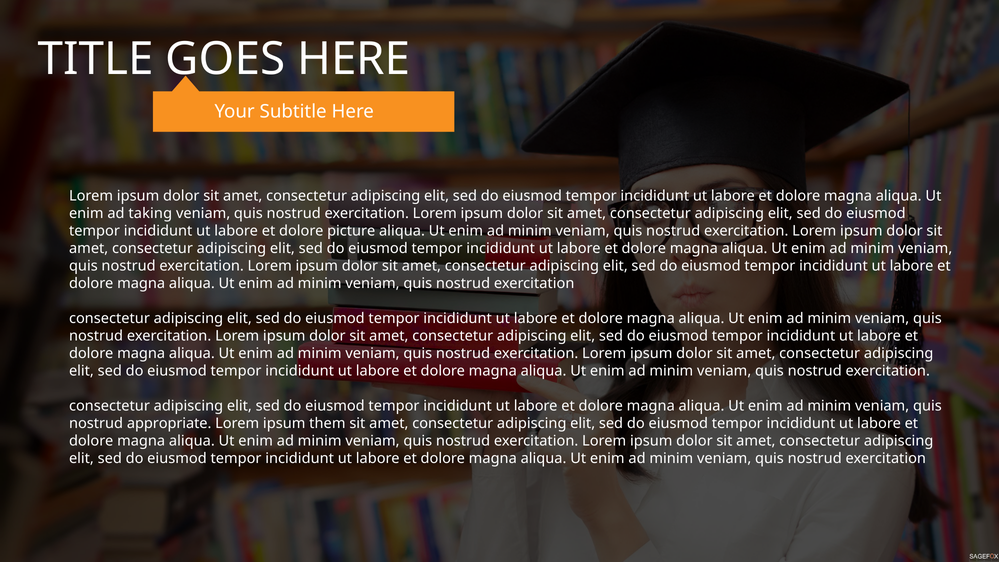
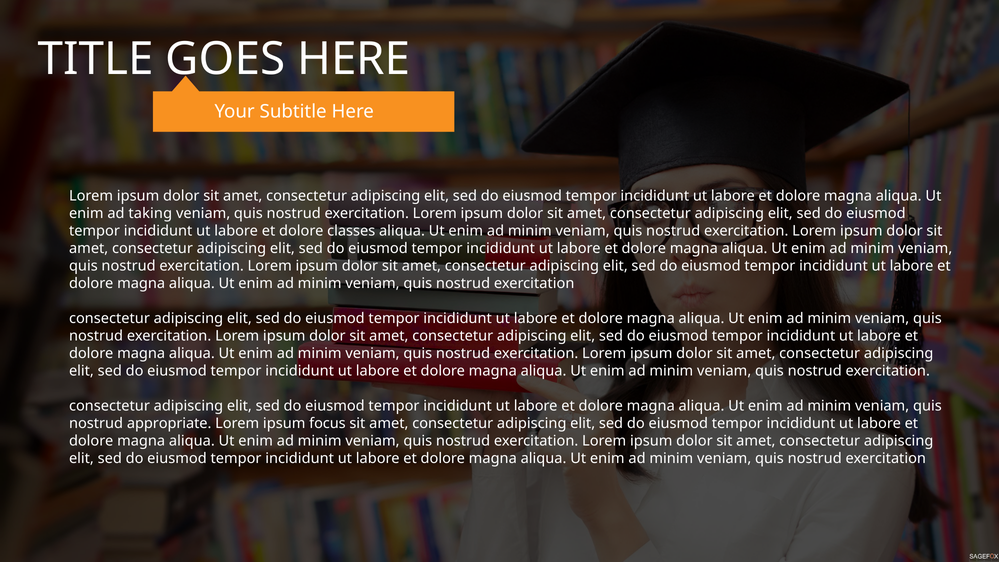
picture: picture -> classes (351, 231)
them: them -> focus (327, 423)
